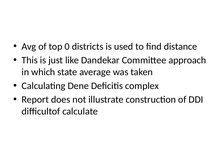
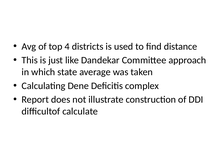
0: 0 -> 4 (67, 47)
